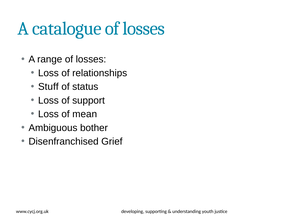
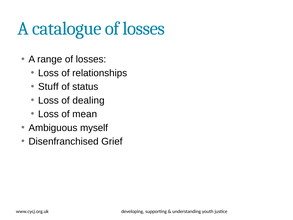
support: support -> dealing (88, 100)
bother: bother -> myself (94, 128)
